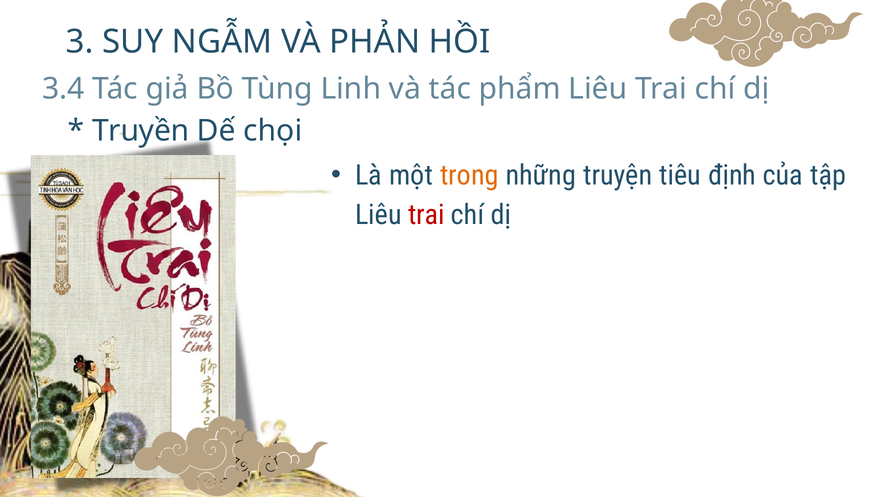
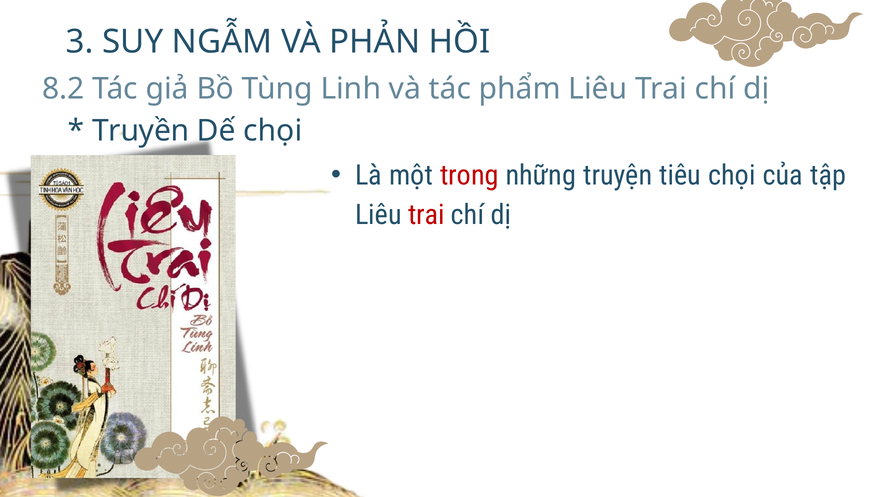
3.4: 3.4 -> 8.2 (63, 89)
trong colour: orange -> red (469, 175)
định: định -> chọi (732, 175)
